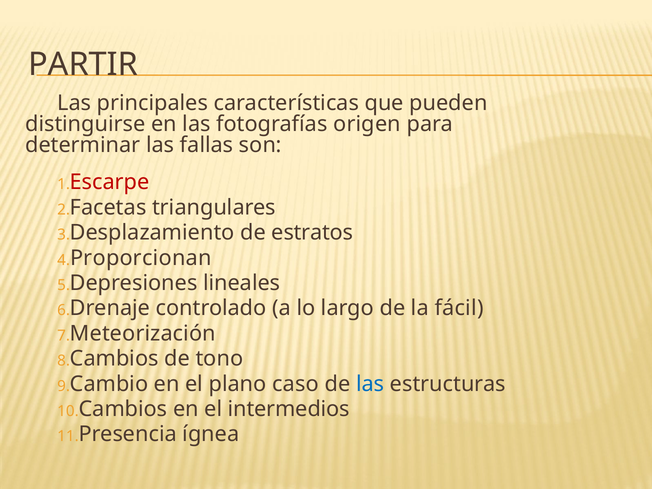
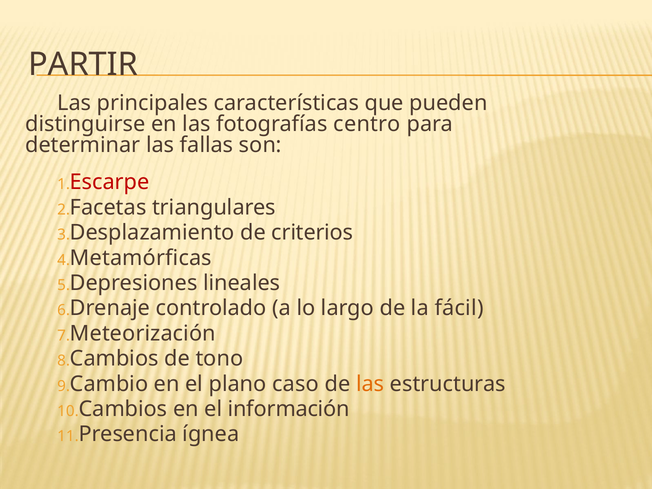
origen: origen -> centro (367, 124)
estratos: estratos -> criterios (312, 233)
Proporcionan: Proporcionan -> Metamórficas (141, 258)
las colour: blue -> orange (370, 384)
intermedios: intermedios -> información (289, 409)
